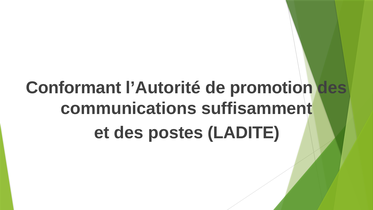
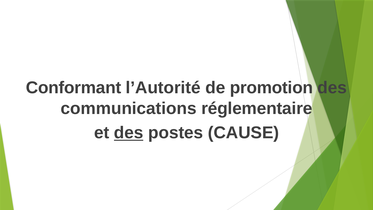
suffisamment: suffisamment -> réglementaire (257, 108)
des underline: none -> present (129, 133)
LADITE: LADITE -> CAUSE (244, 133)
